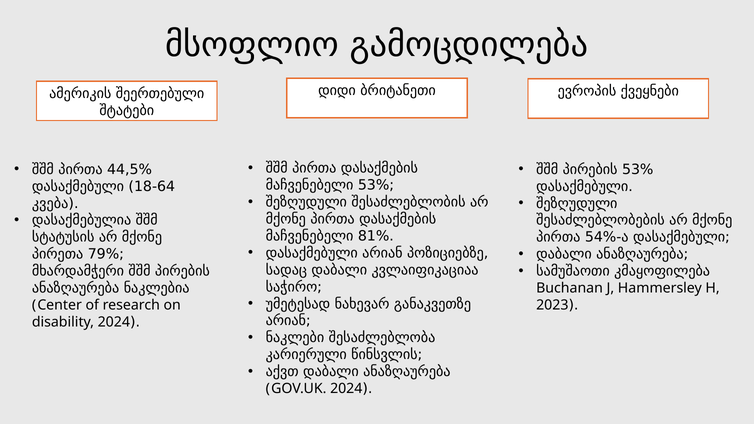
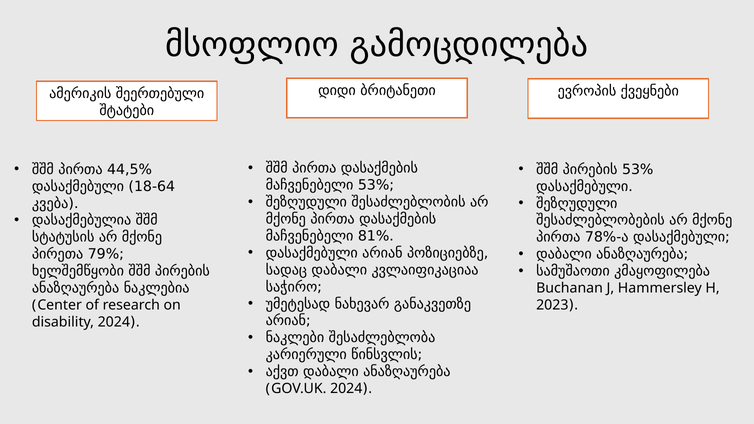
54%-ა: 54%-ა -> 78%-ა (607, 237)
მხარდამჭერი: მხარდამჭერი -> ხელშემწყობი (78, 271)
